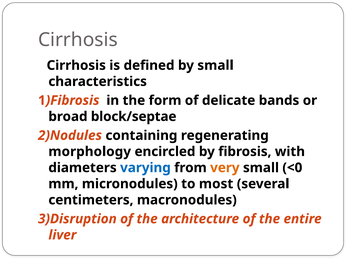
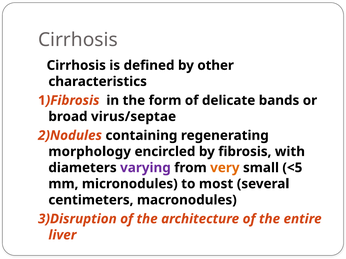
by small: small -> other (216, 66)
block/septae: block/septae -> virus/septae (134, 117)
varying colour: blue -> purple (145, 168)
<0: <0 -> <5 (292, 168)
